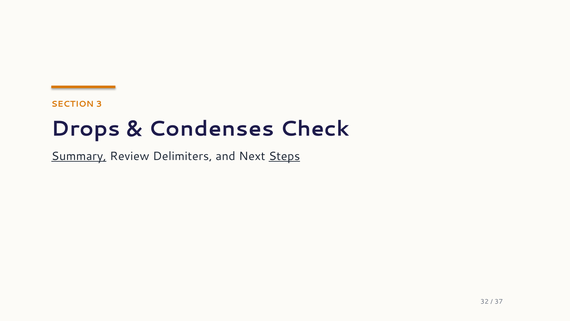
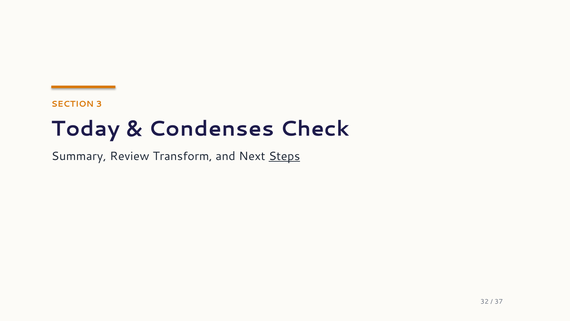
Drops: Drops -> Today (86, 129)
Summary underline: present -> none (79, 156)
Delimiters: Delimiters -> Transform (183, 156)
